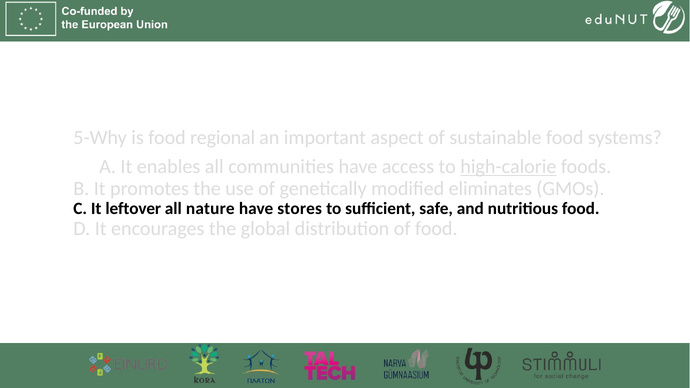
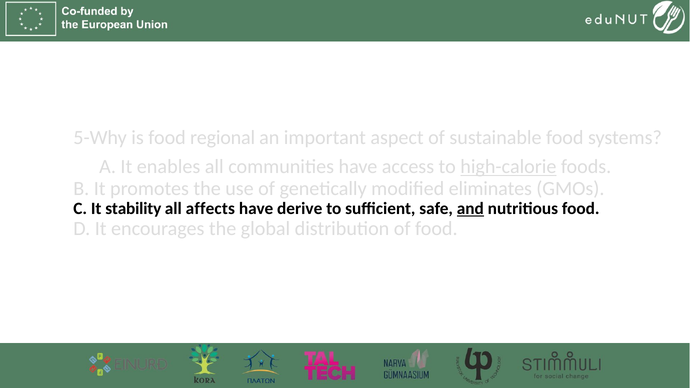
leftover: leftover -> stability (133, 209)
nature: nature -> affects (210, 209)
stores: stores -> derive (300, 209)
and underline: none -> present (470, 209)
